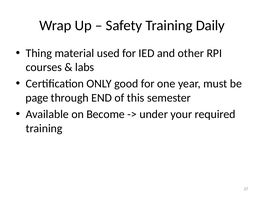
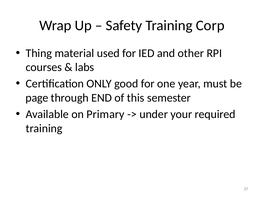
Daily: Daily -> Corp (210, 25)
Become: Become -> Primary (106, 114)
